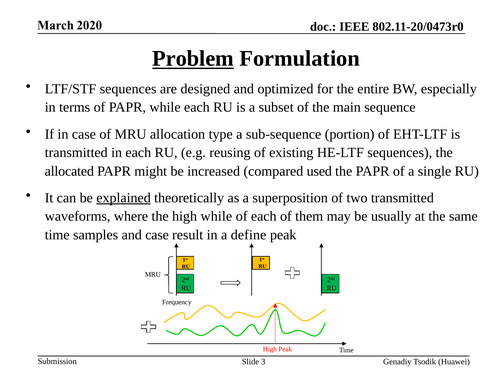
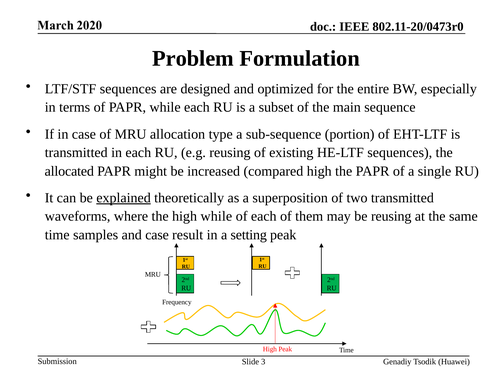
Problem underline: present -> none (193, 59)
compared used: used -> high (319, 171)
be usually: usually -> reusing (391, 216)
define: define -> setting (249, 235)
